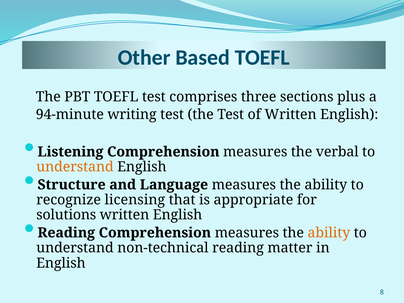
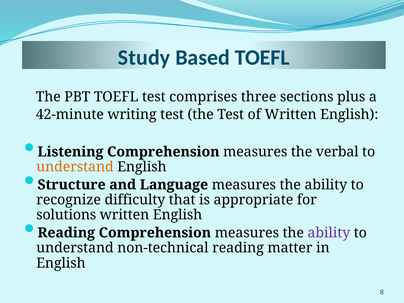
Other: Other -> Study (144, 58)
94-minute: 94-minute -> 42-minute (70, 115)
licensing: licensing -> difficulty (135, 200)
ability colour: orange -> purple (329, 233)
